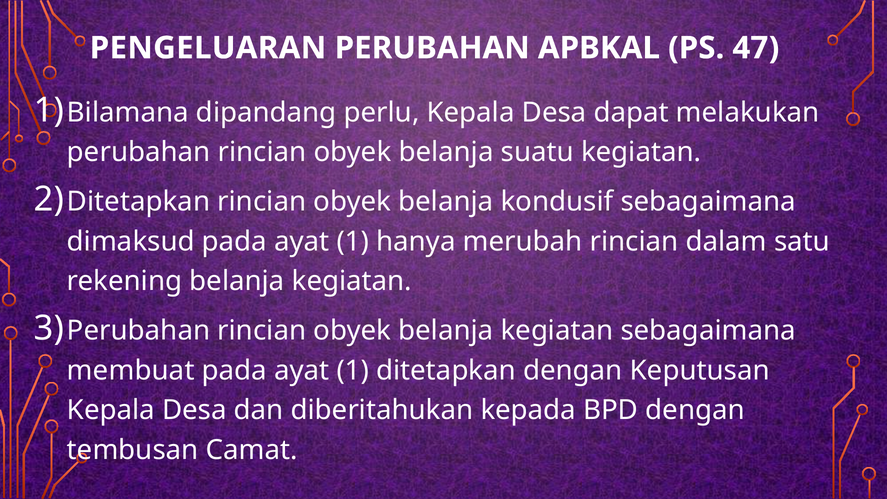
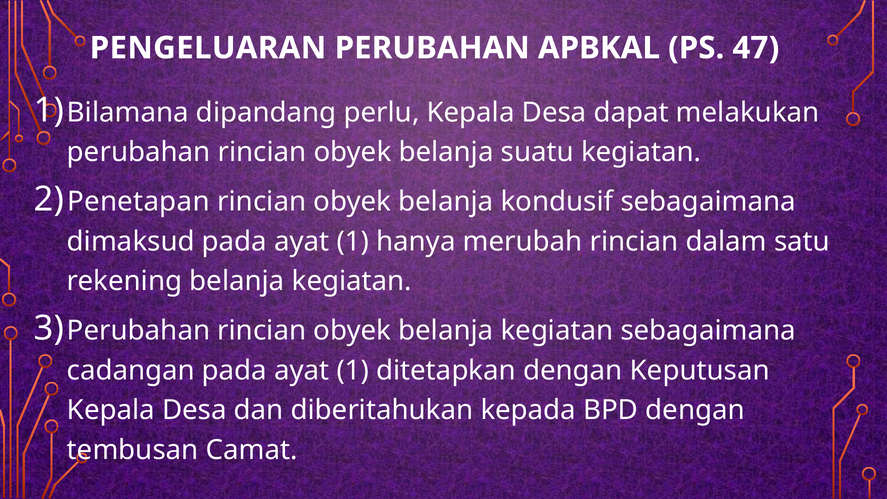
Ditetapkan: Ditetapkan -> Penetapan (138, 201)
membuat: membuat -> cadangan (131, 370)
